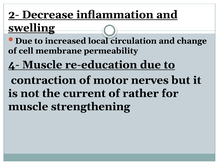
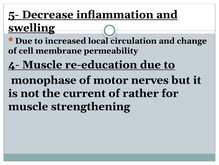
2-: 2- -> 5- (14, 15)
contraction: contraction -> monophase (44, 80)
